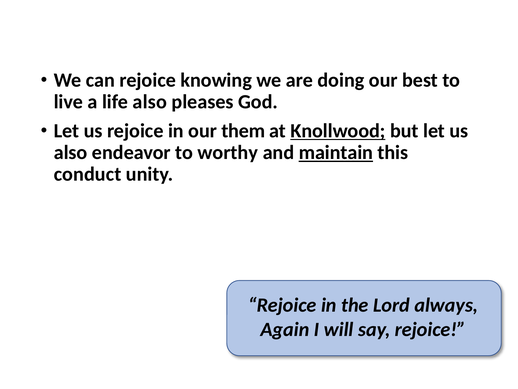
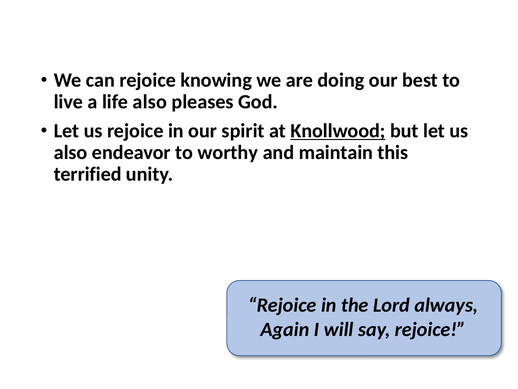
them: them -> spirit (243, 131)
maintain underline: present -> none (336, 152)
conduct: conduct -> terrified (88, 174)
